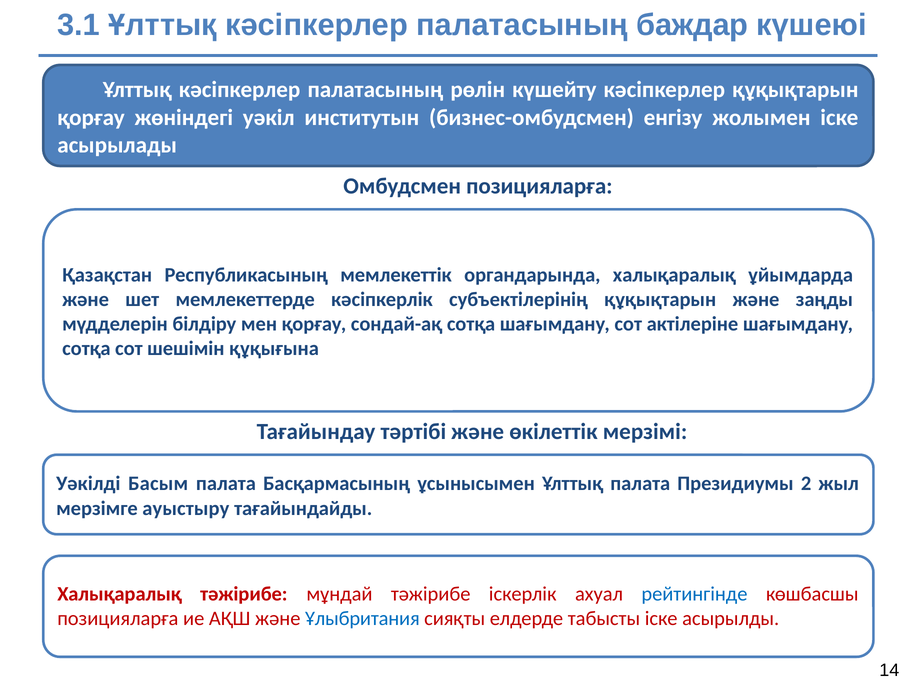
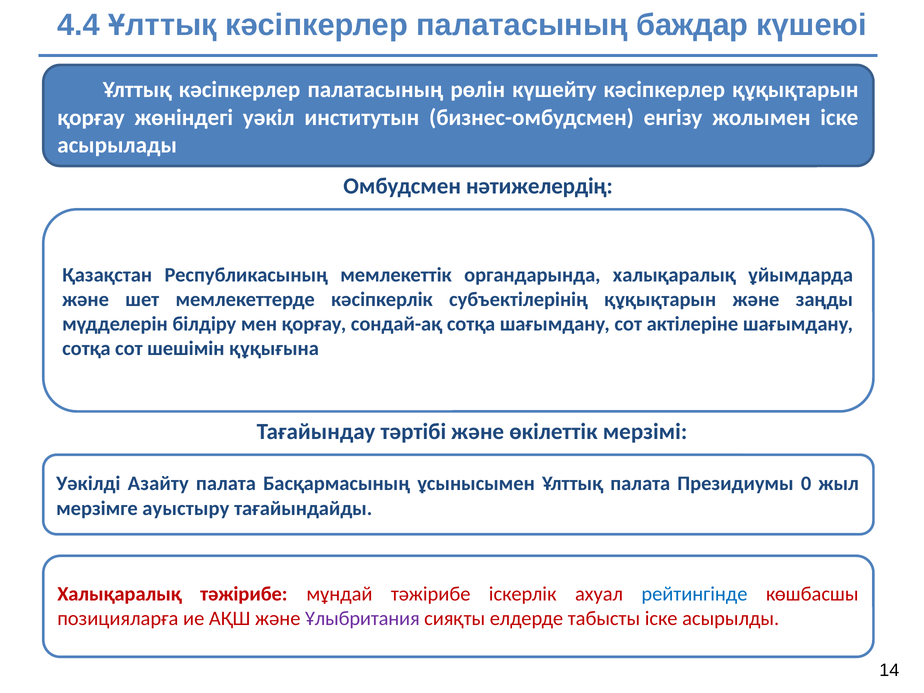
3.1: 3.1 -> 4.4 (78, 25)
Омбудсмен позицияларға: позицияларға -> нәтижелердің (539, 186)
Басым: Басым -> Азайту (158, 484)
2: 2 -> 0 (806, 484)
Ұлыбритания colour: blue -> purple (362, 619)
